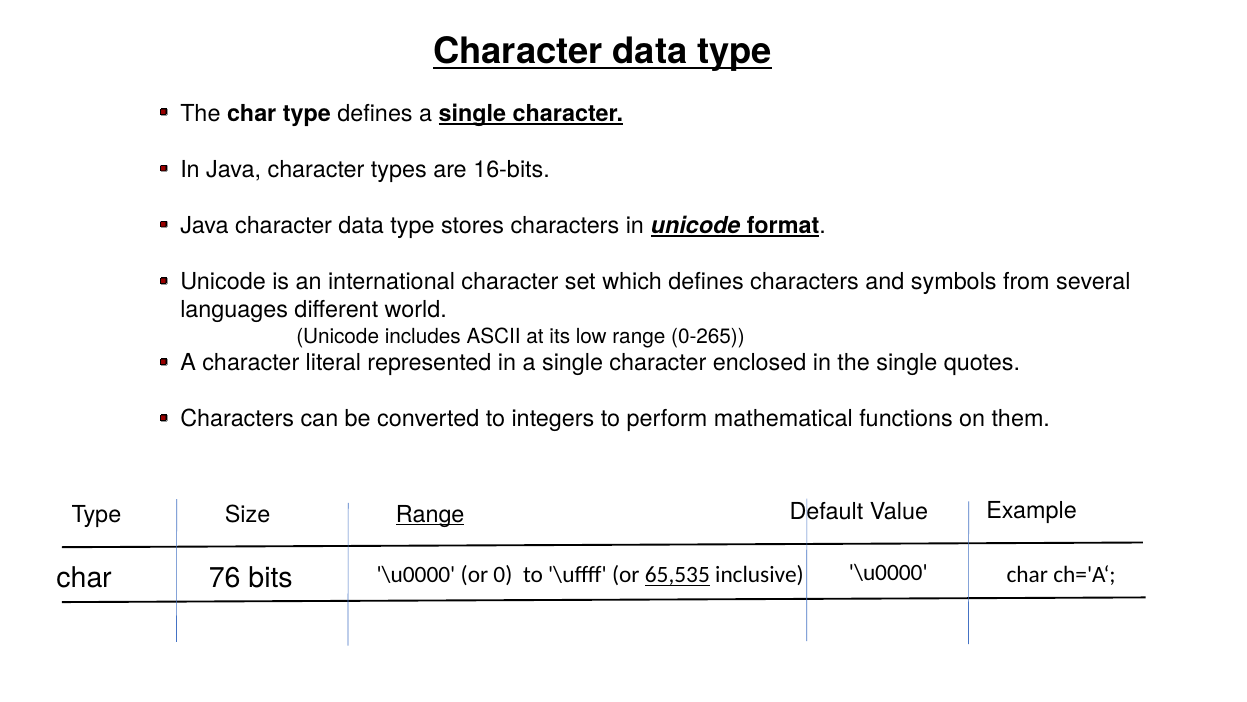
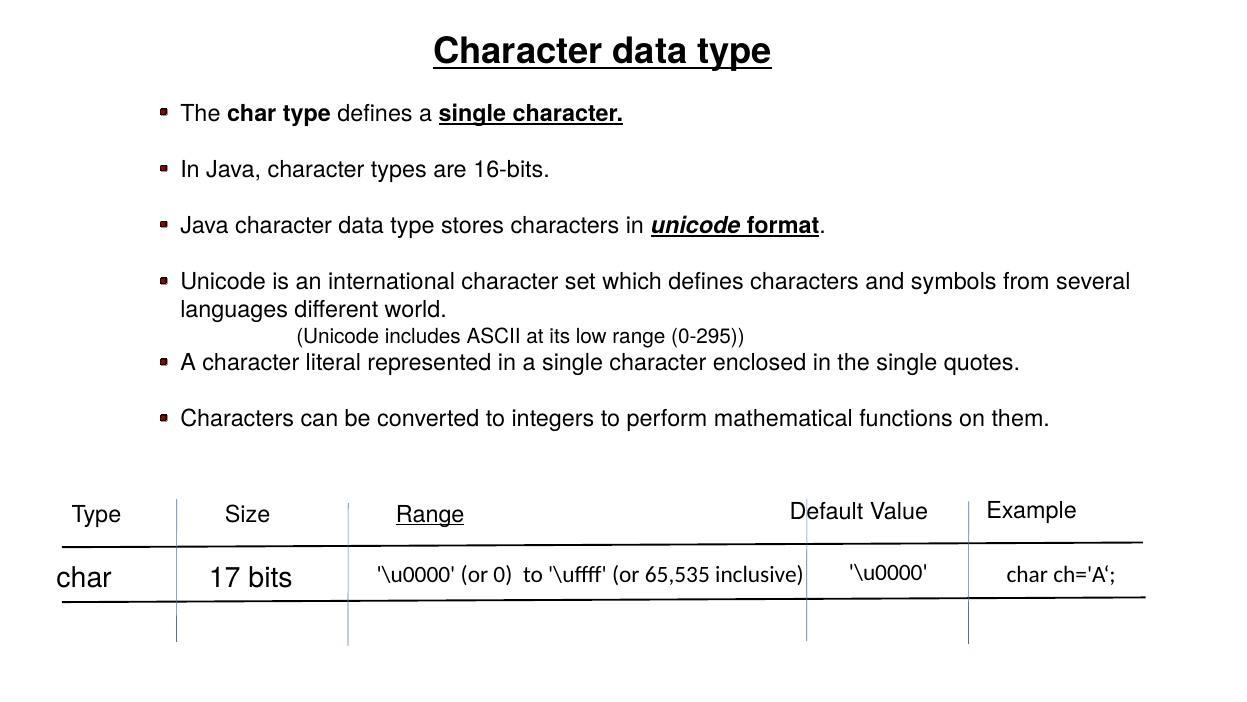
0-265: 0-265 -> 0-295 (708, 336)
65,535 underline: present -> none (677, 575)
76: 76 -> 17 (225, 577)
